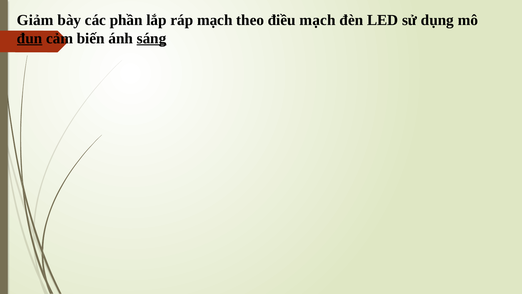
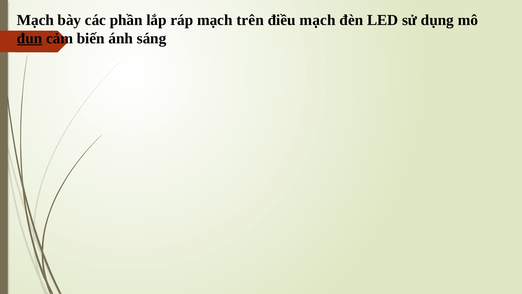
Giảm: Giảm -> Mạch (35, 20)
theo: theo -> trên (250, 20)
sáng underline: present -> none (152, 38)
